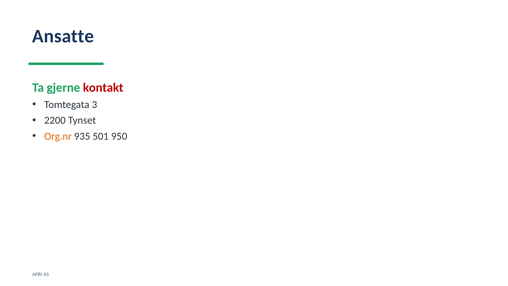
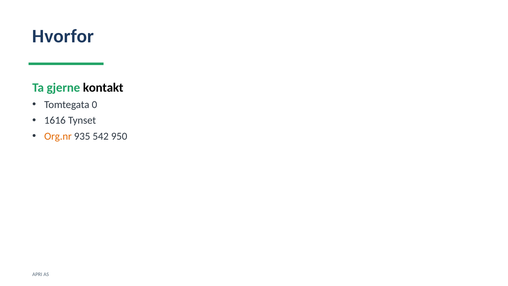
Ansatte: Ansatte -> Hvorfor (63, 36)
kontakt colour: red -> black (103, 87)
3: 3 -> 0 (94, 104)
2200: 2200 -> 1616 (55, 120)
501: 501 -> 542 (101, 136)
